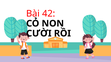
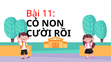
42: 42 -> 11 (49, 14)
